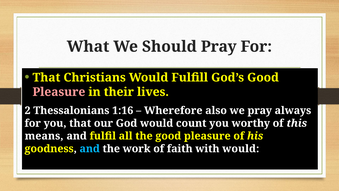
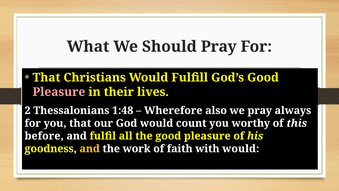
1:16: 1:16 -> 1:48 (123, 110)
means: means -> before (44, 136)
and colour: light blue -> yellow (90, 148)
